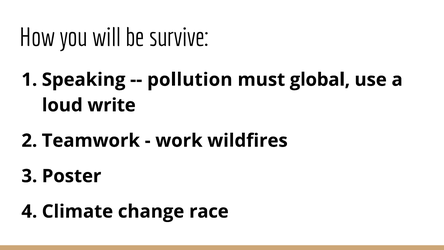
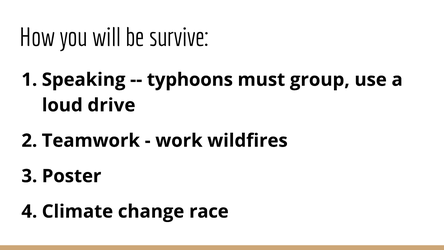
pollution: pollution -> typhoons (190, 80)
global: global -> group (320, 80)
write: write -> drive (111, 105)
